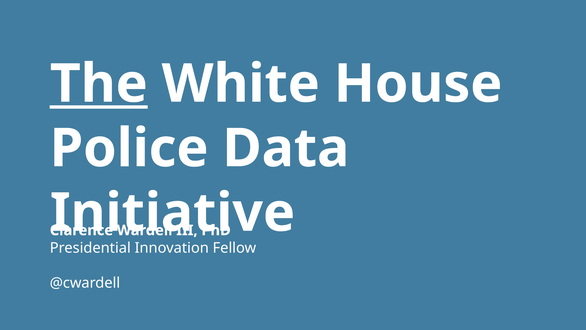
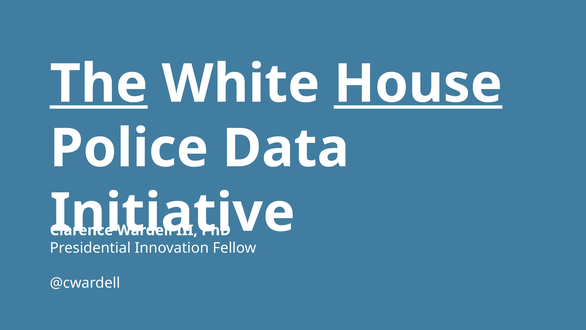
House underline: none -> present (418, 84)
